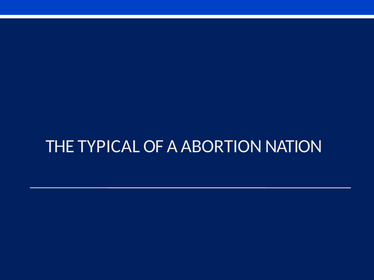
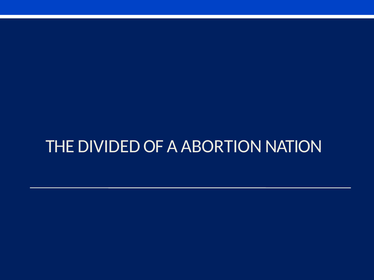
TYPICAL: TYPICAL -> DIVIDED (109, 147)
